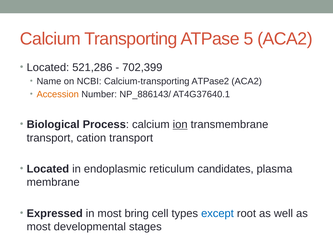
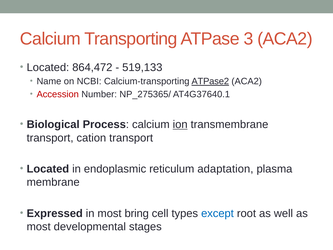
5: 5 -> 3 (248, 39)
521,286: 521,286 -> 864,472 (92, 67)
702,399: 702,399 -> 519,133 (142, 67)
ATPase2 underline: none -> present (210, 81)
Accession colour: orange -> red (58, 94)
NP_886143/: NP_886143/ -> NP_275365/ (145, 94)
candidates: candidates -> adaptation (225, 169)
